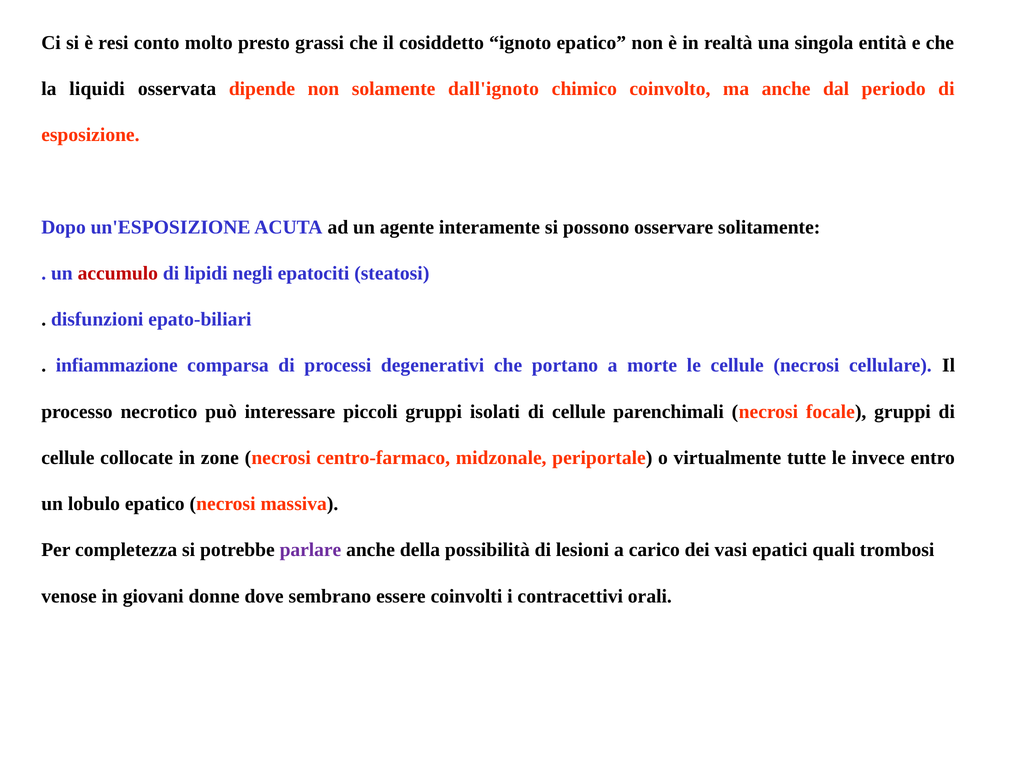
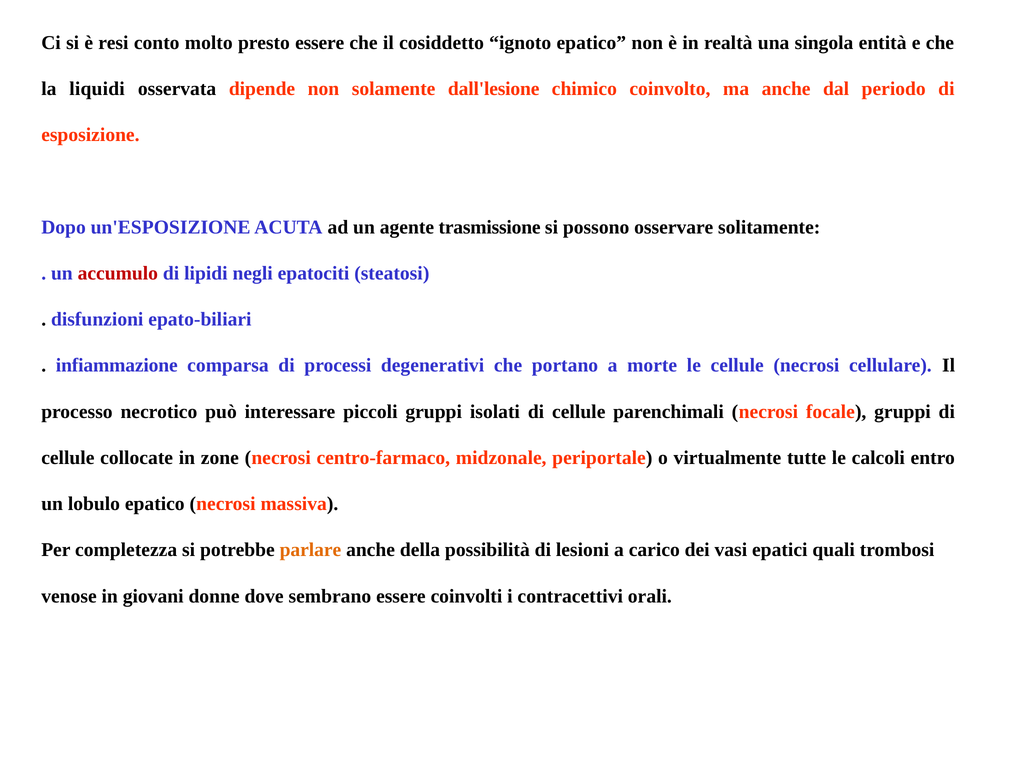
presto grassi: grassi -> essere (320, 43)
dall'ignoto: dall'ignoto -> dall'lesione (494, 89)
interamente: interamente -> trasmissione (490, 227)
invece: invece -> calcoli (878, 458)
parlare colour: purple -> orange (310, 550)
